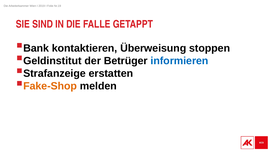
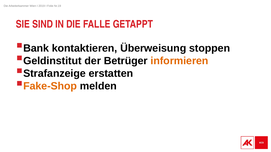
informieren colour: blue -> orange (179, 61)
